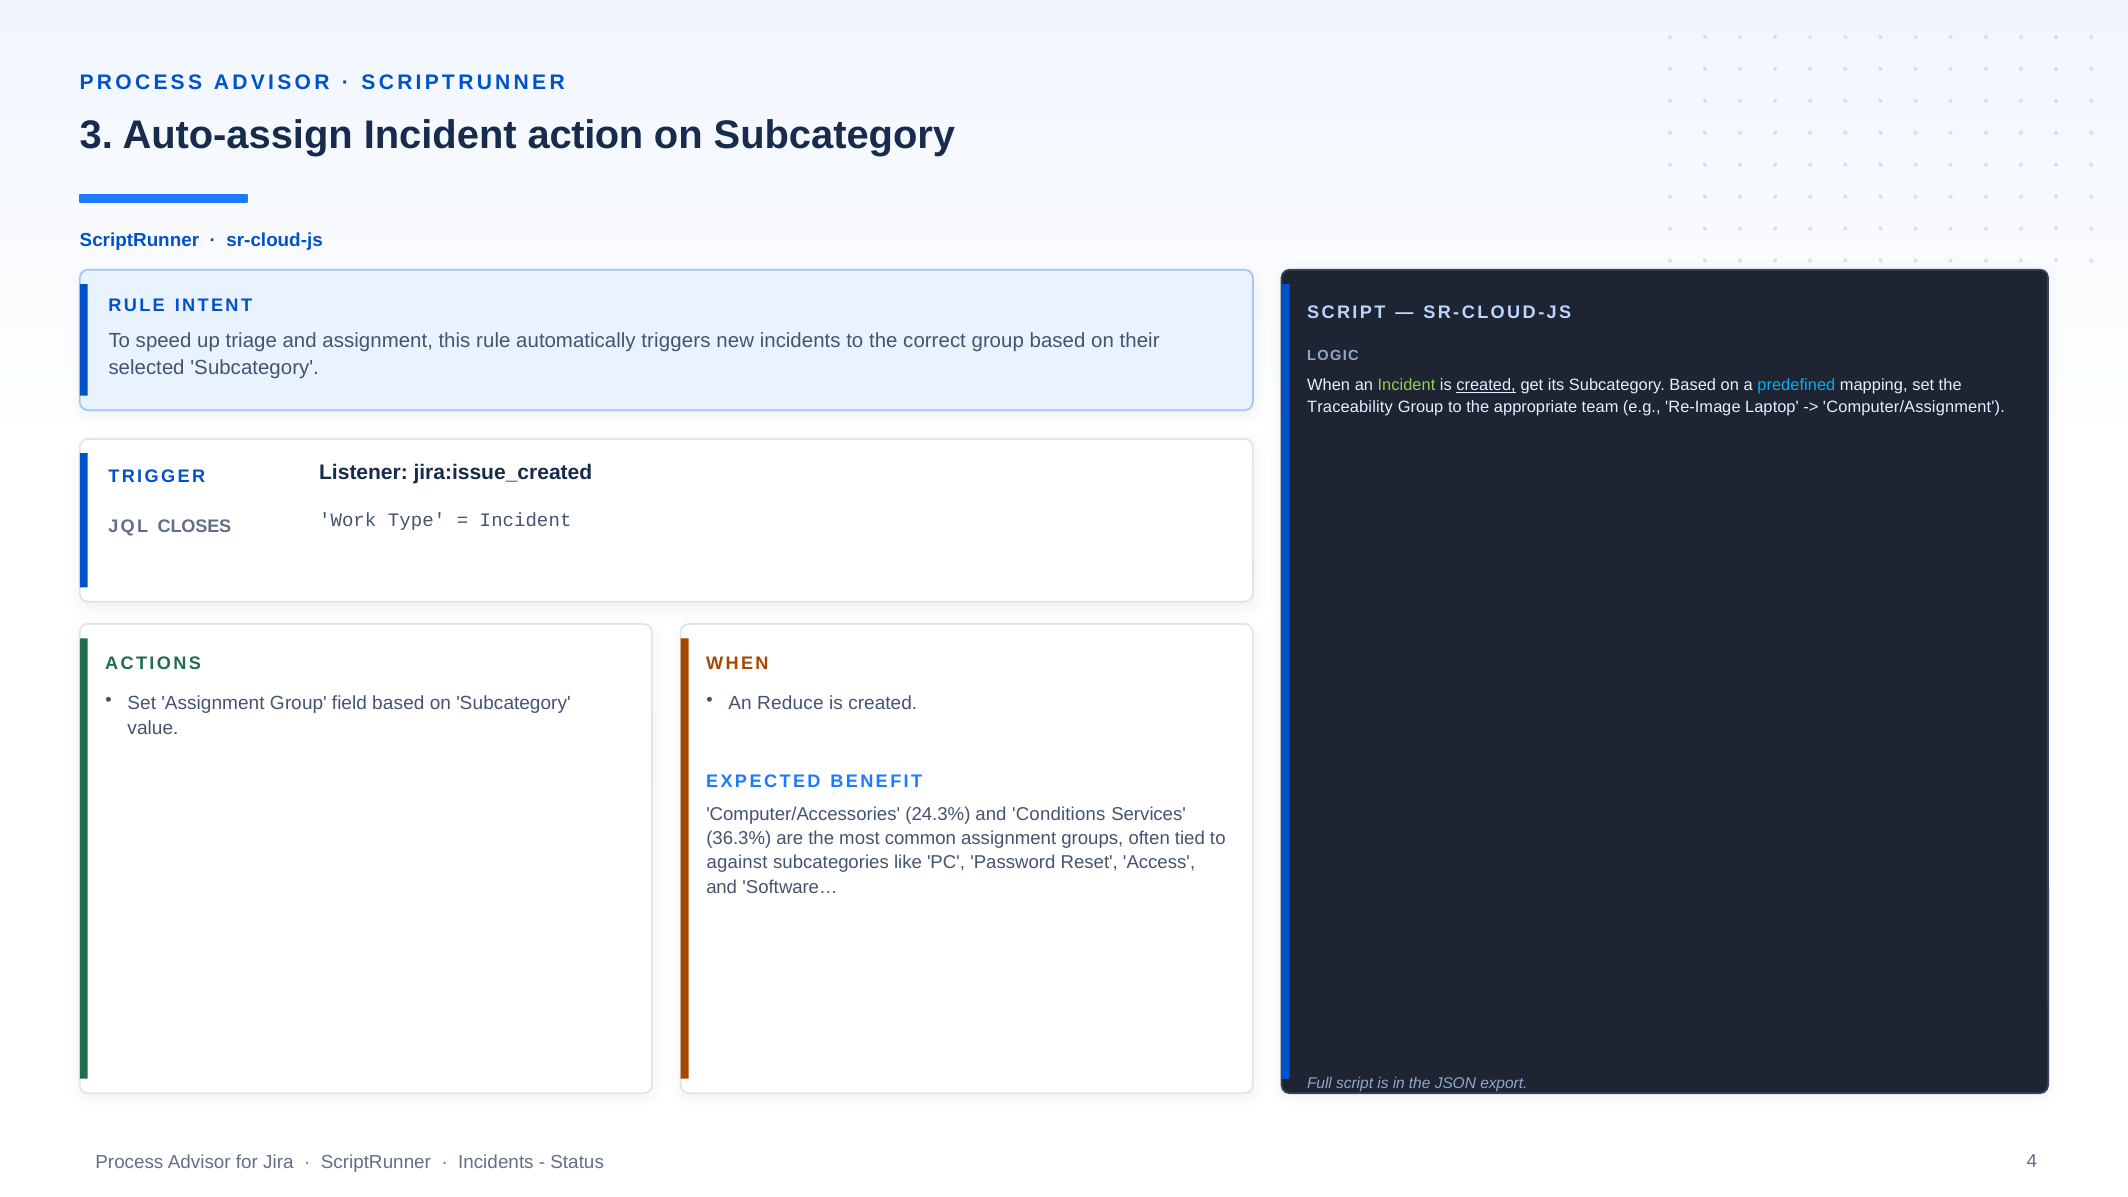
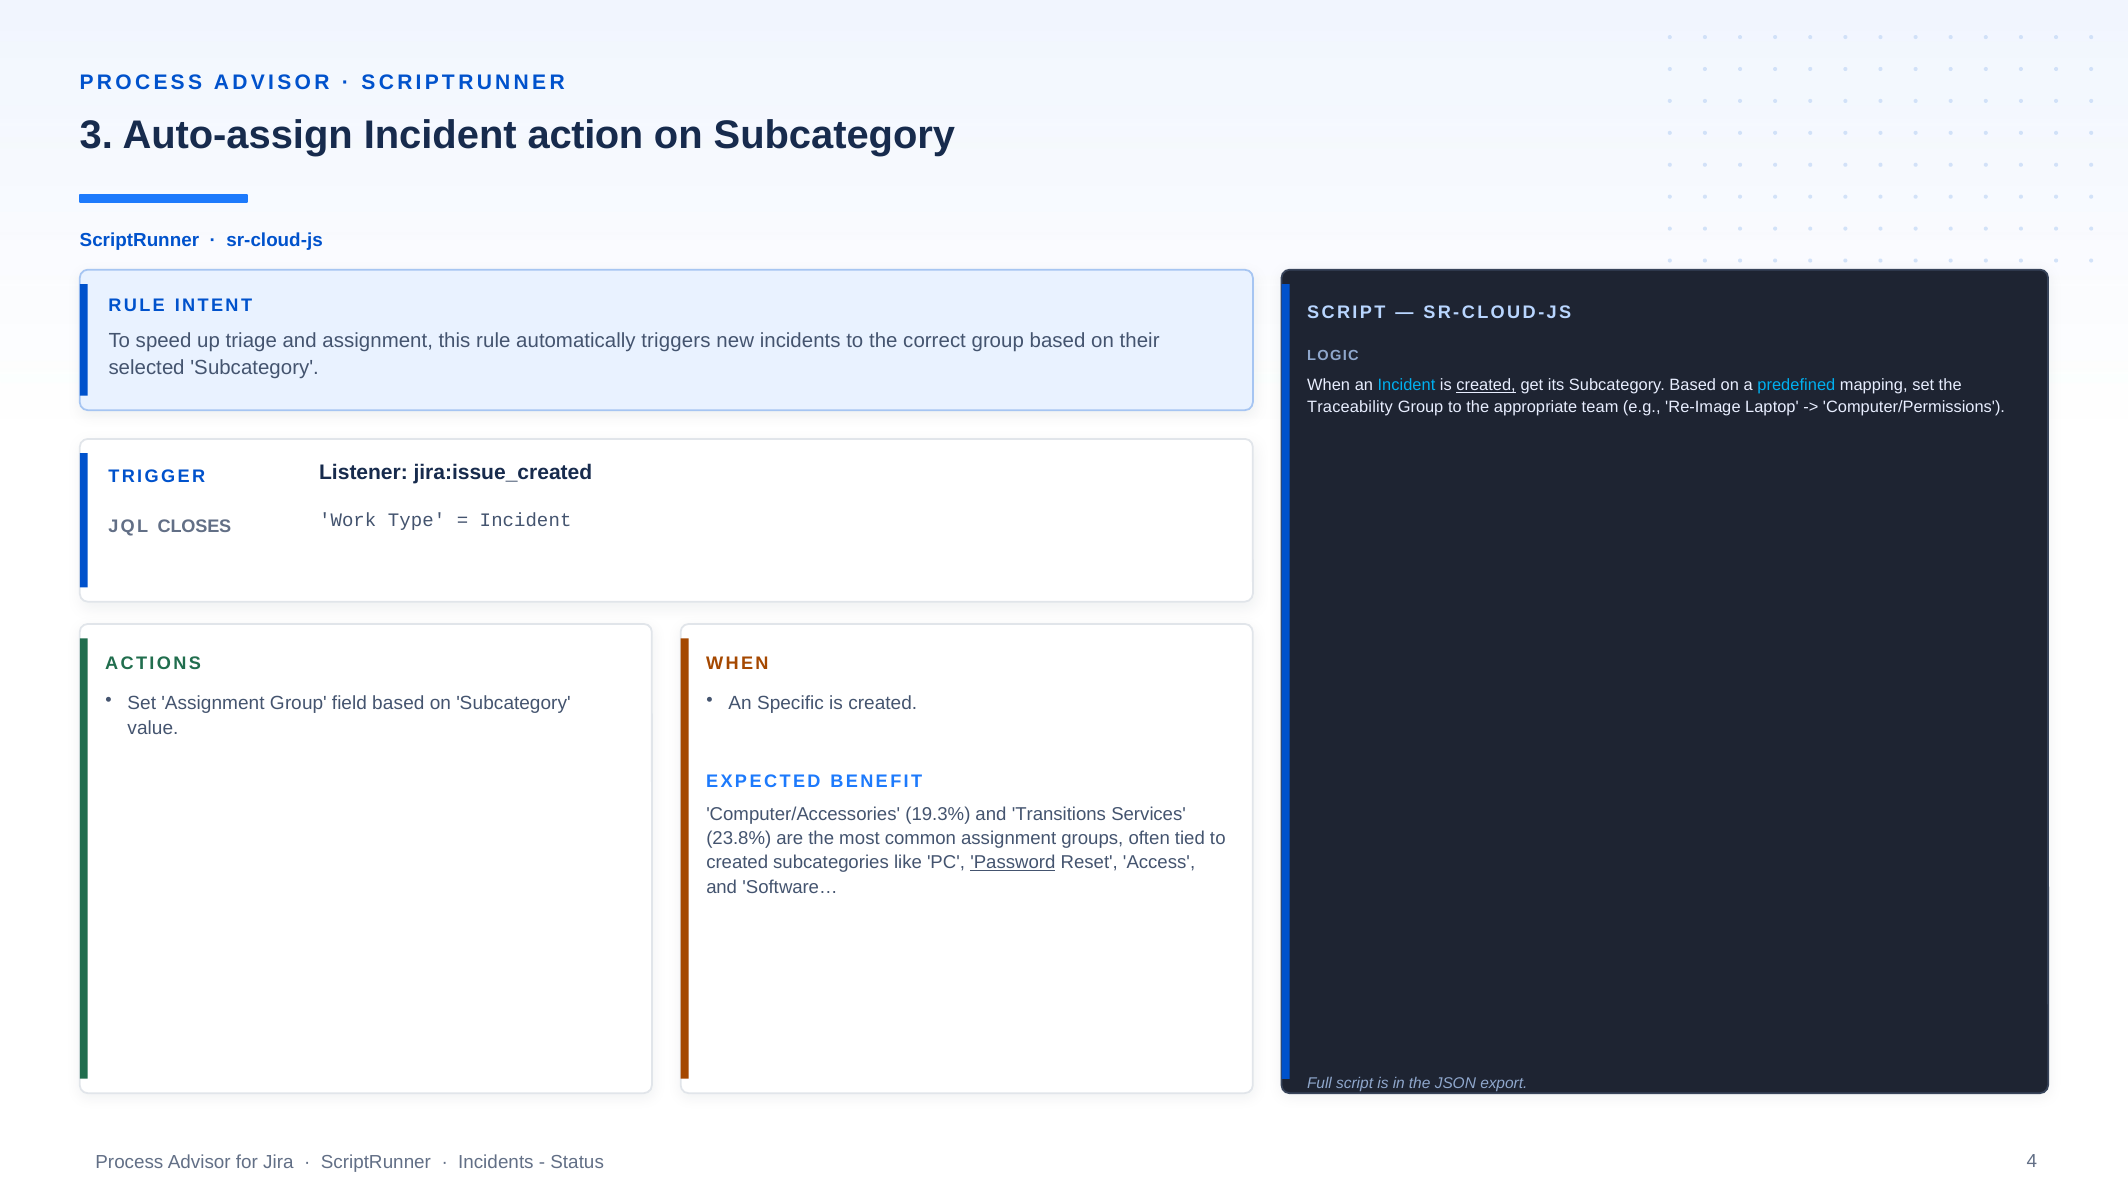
Incident colour: light green -> light blue (1406, 385)
Computer/Assignment: Computer/Assignment -> Computer/Permissions (1914, 408)
Reduce: Reduce -> Specific (790, 703)
24.3%: 24.3% -> 19.3% (938, 814)
Conditions: Conditions -> Transitions (1059, 814)
36.3%: 36.3% -> 23.8% (739, 838)
against: against -> created (737, 863)
Password underline: none -> present (1013, 863)
